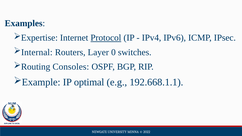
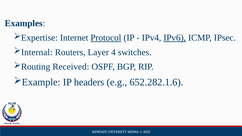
IPv6 underline: none -> present (175, 38)
0: 0 -> 4 (113, 52)
Consoles: Consoles -> Received (71, 67)
optimal: optimal -> headers (89, 82)
192.668.1.1: 192.668.1.1 -> 652.282.1.6 (156, 82)
